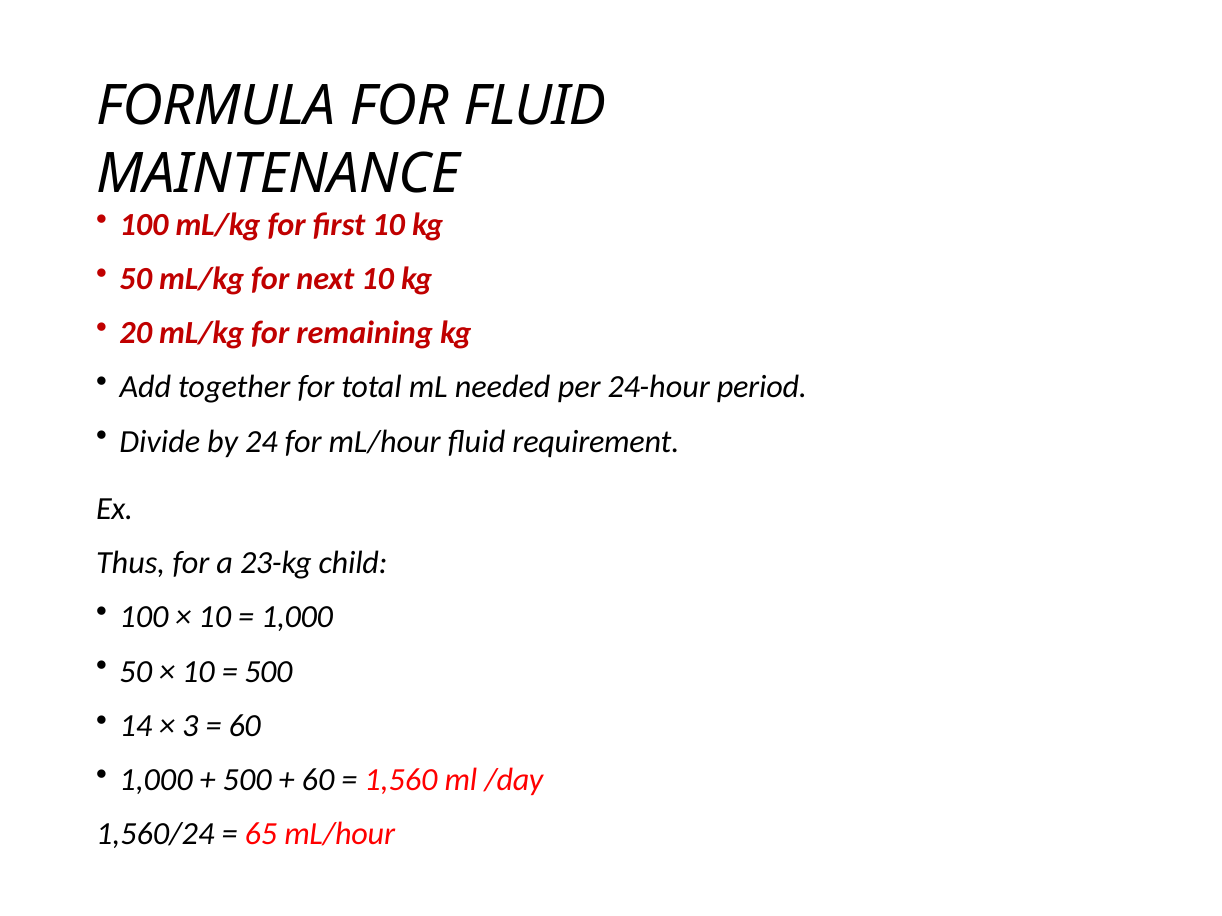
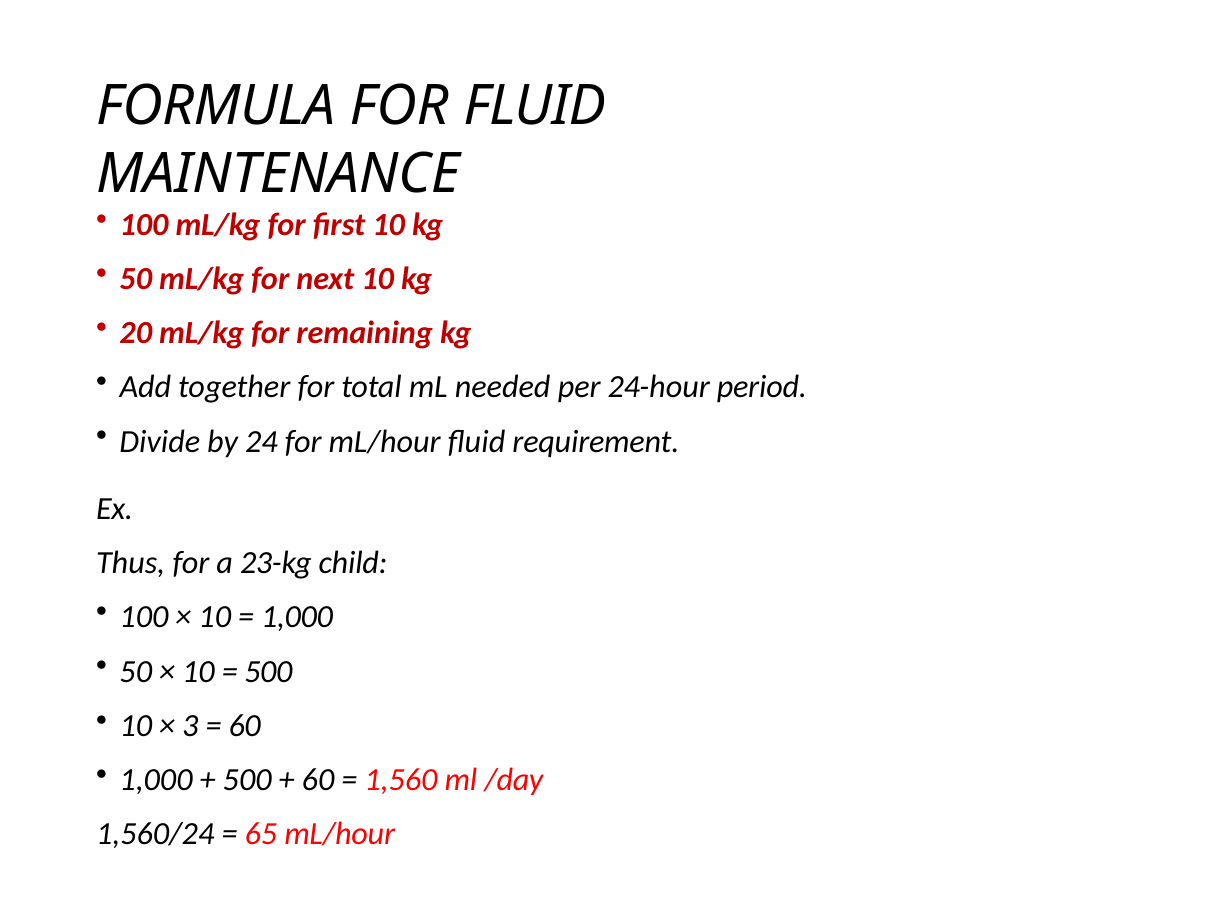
14: 14 -> 10 (136, 726)
